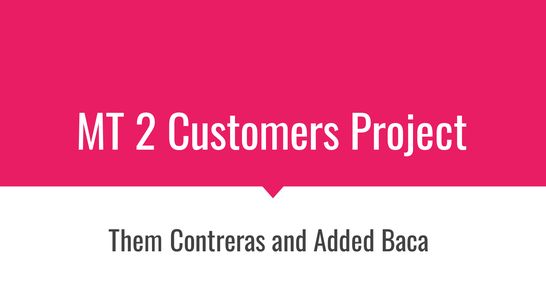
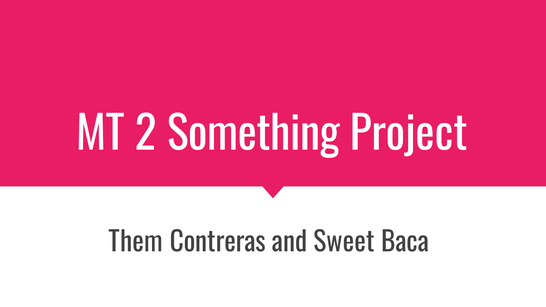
Customers: Customers -> Something (253, 135)
Added: Added -> Sweet (344, 242)
